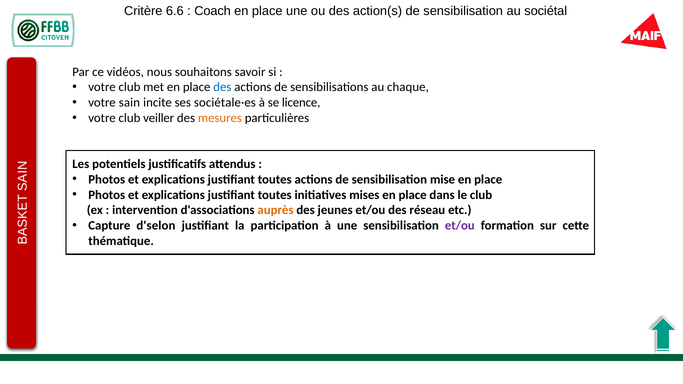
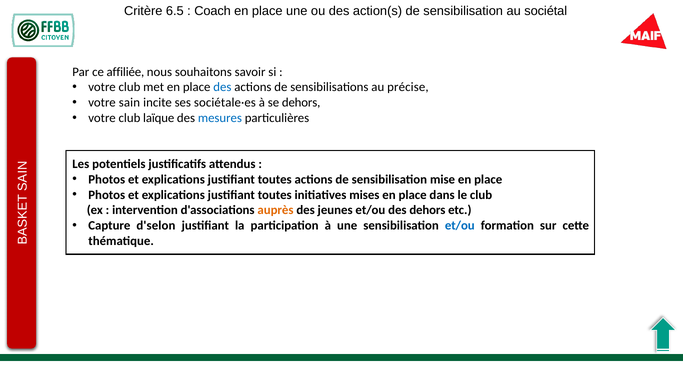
6.6: 6.6 -> 6.5 (175, 11)
vidéos: vidéos -> affiliée (125, 72)
chaque: chaque -> précise (408, 87)
se licence: licence -> dehors (301, 103)
veiller: veiller -> laïque (159, 118)
mesures colour: orange -> blue (220, 118)
des réseau: réseau -> dehors (427, 210)
et/ou colour: purple -> blue (460, 226)
